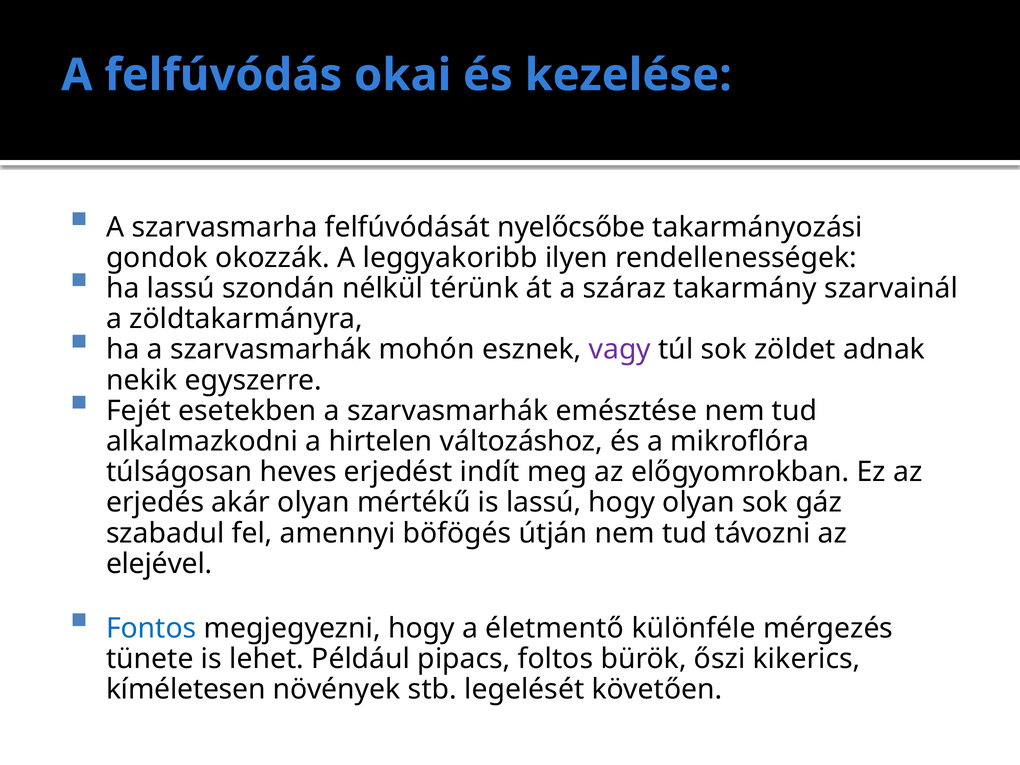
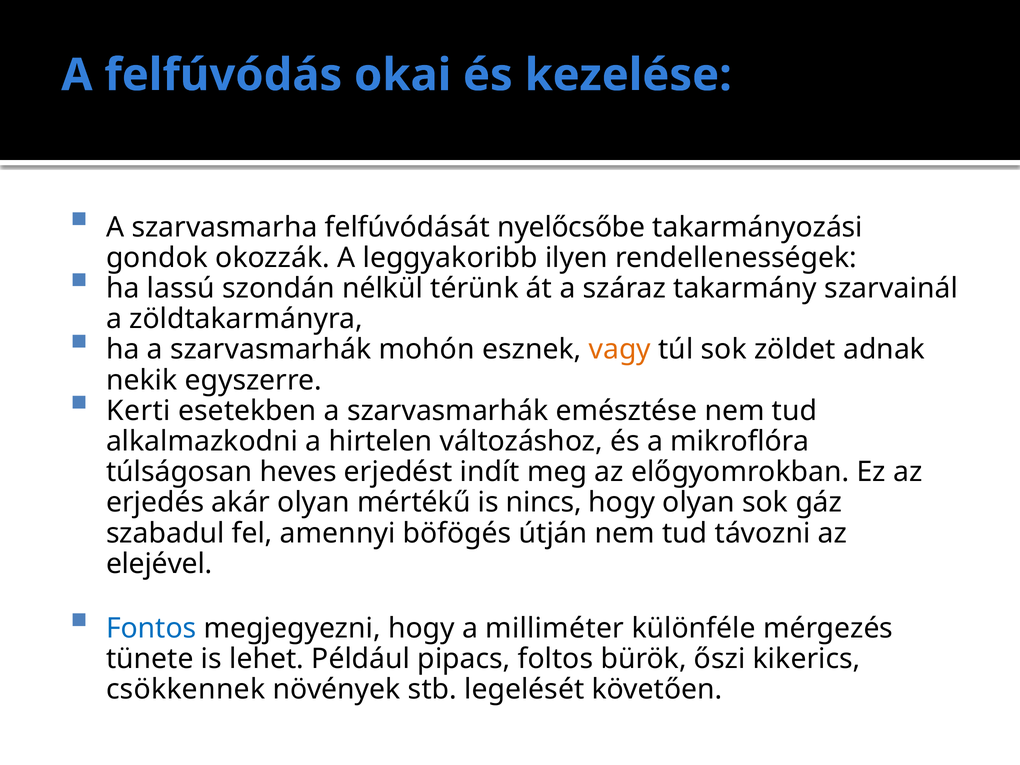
vagy colour: purple -> orange (620, 350)
Fejét: Fejét -> Kerti (138, 411)
is lassú: lassú -> nincs (544, 503)
életmentő: életmentő -> milliméter (555, 628)
kíméletesen: kíméletesen -> csökkennek (186, 690)
